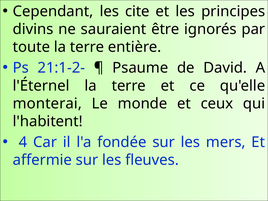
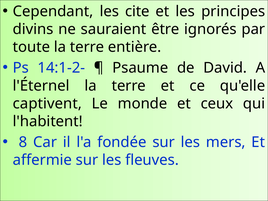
21:1-2-: 21:1-2- -> 14:1-2- (61, 68)
monterai: monterai -> captivent (47, 104)
4: 4 -> 8 (23, 142)
